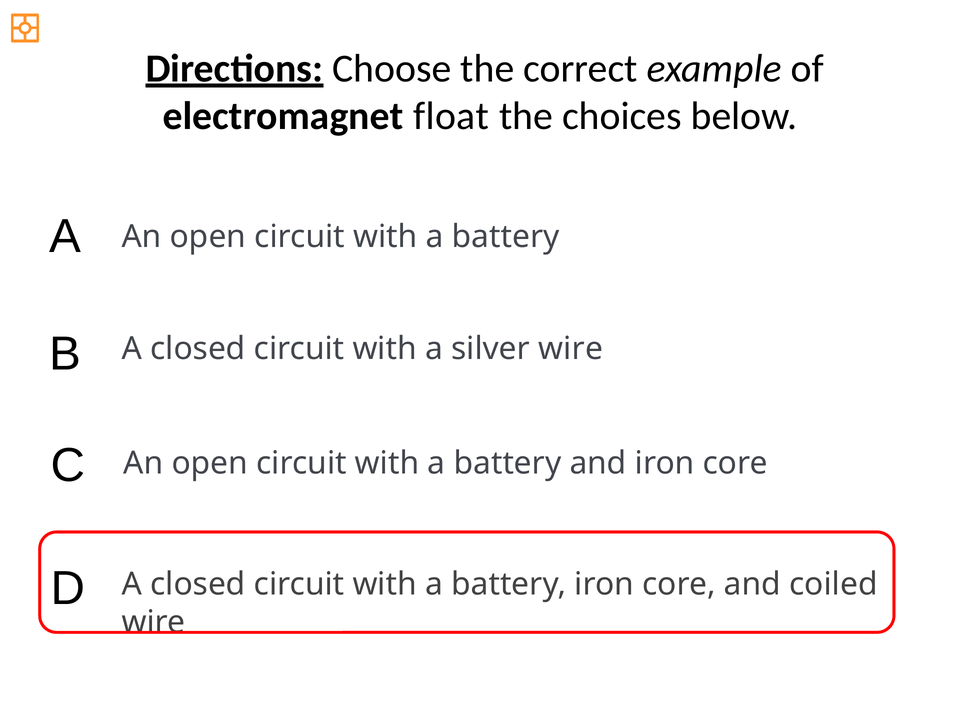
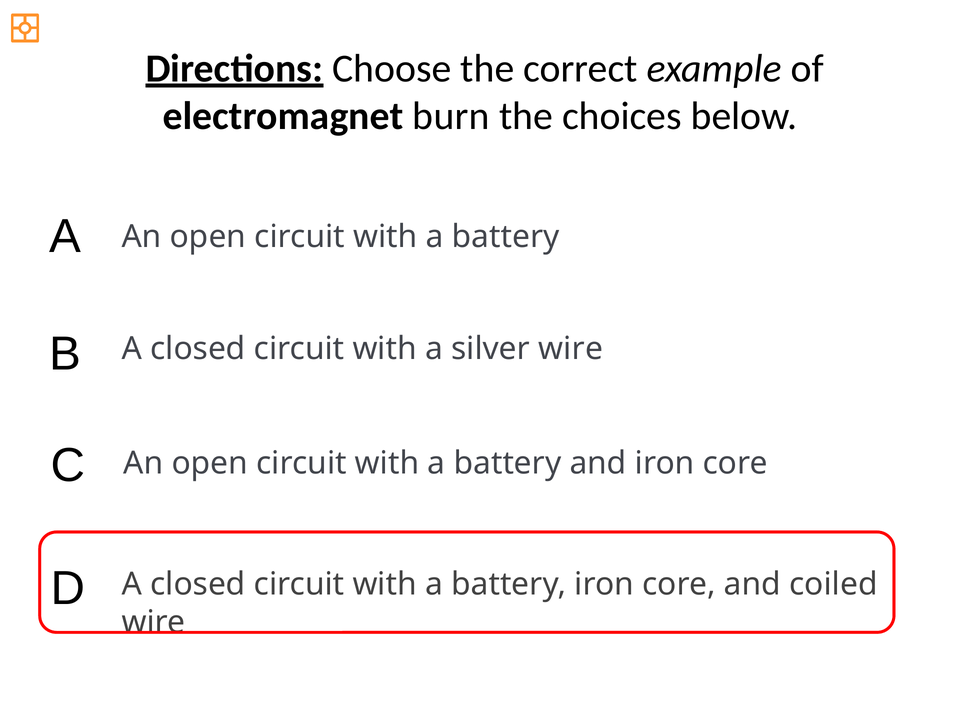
float: float -> burn (451, 116)
